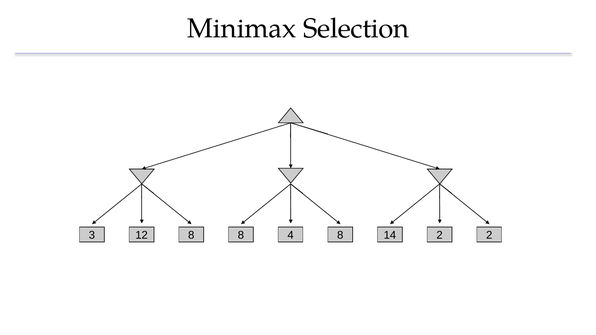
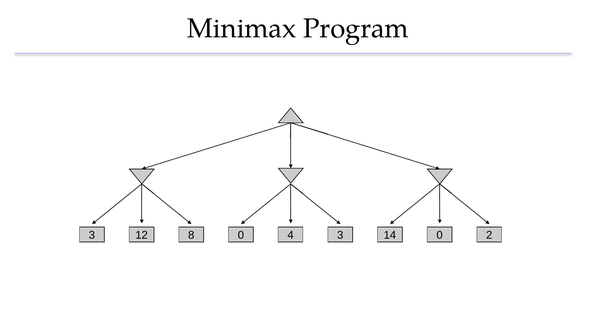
Selection: Selection -> Program (356, 29)
3 8: 8 -> 0 (241, 235)
4 8: 8 -> 3 (340, 235)
8 2: 2 -> 0 (440, 235)
